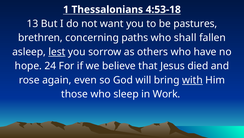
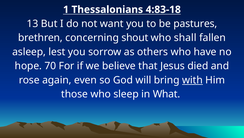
4:53-18: 4:53-18 -> 4:83-18 (163, 10)
paths: paths -> shout (135, 38)
lest underline: present -> none (57, 52)
24: 24 -> 70 (50, 66)
Work: Work -> What (167, 94)
